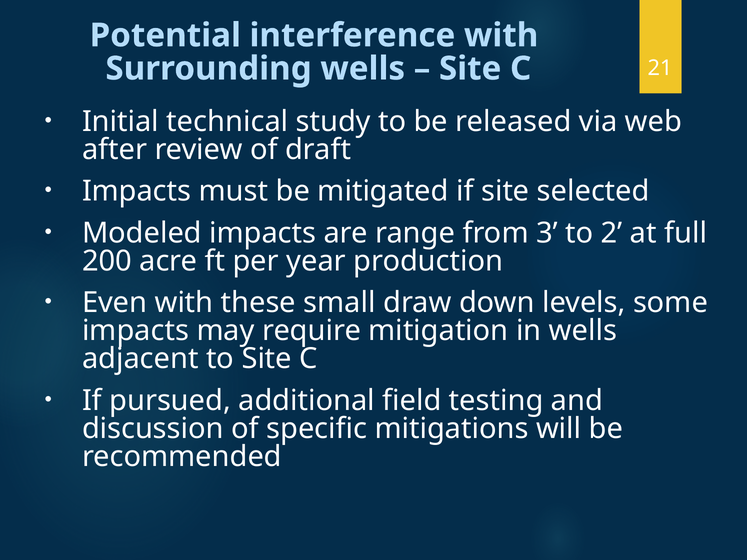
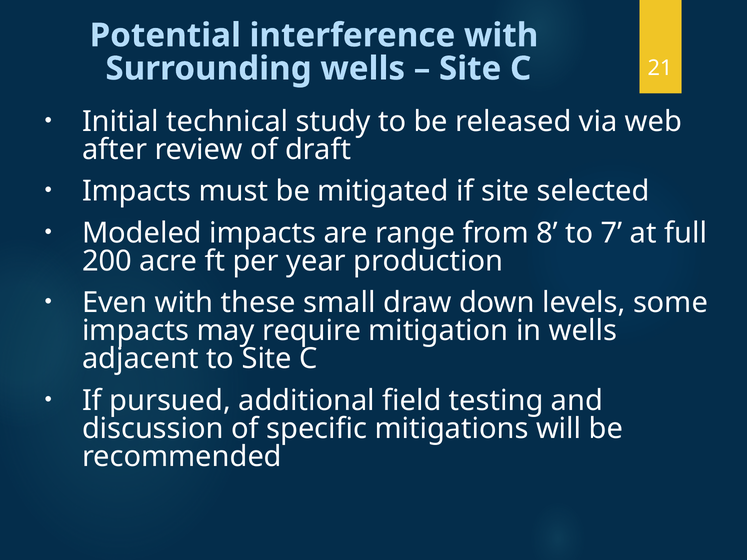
3: 3 -> 8 (547, 233)
2: 2 -> 7 (612, 233)
